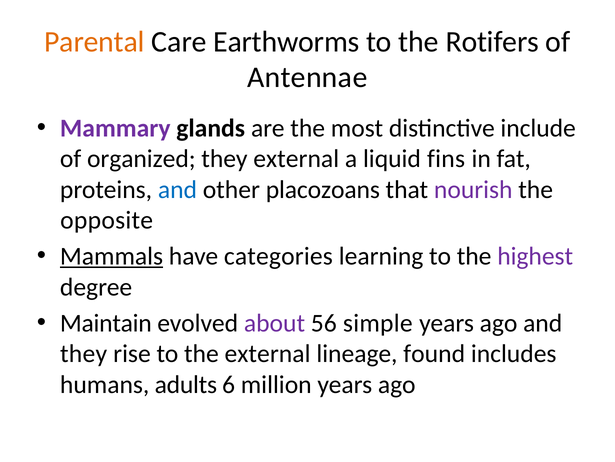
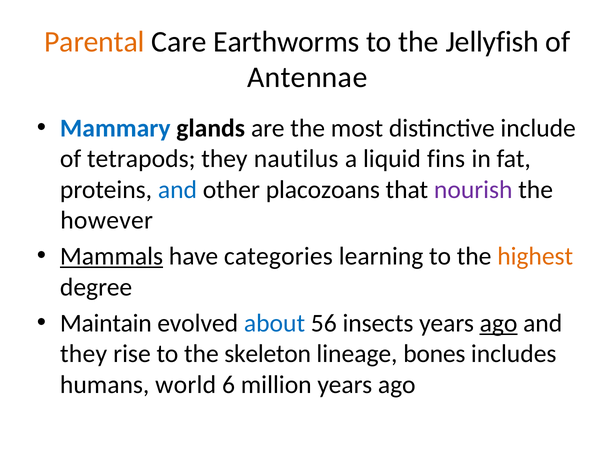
Rotifers: Rotifers -> Jellyfish (492, 42)
Mammary colour: purple -> blue (115, 128)
organized: organized -> tetrapods (141, 159)
they external: external -> nautilus (296, 159)
opposite: opposite -> however (107, 220)
highest colour: purple -> orange (535, 256)
about colour: purple -> blue (274, 323)
simple: simple -> insects (378, 323)
ago underline: none -> present (499, 323)
the external: external -> skeleton (268, 353)
found: found -> bones (434, 353)
adults: adults -> world (186, 384)
